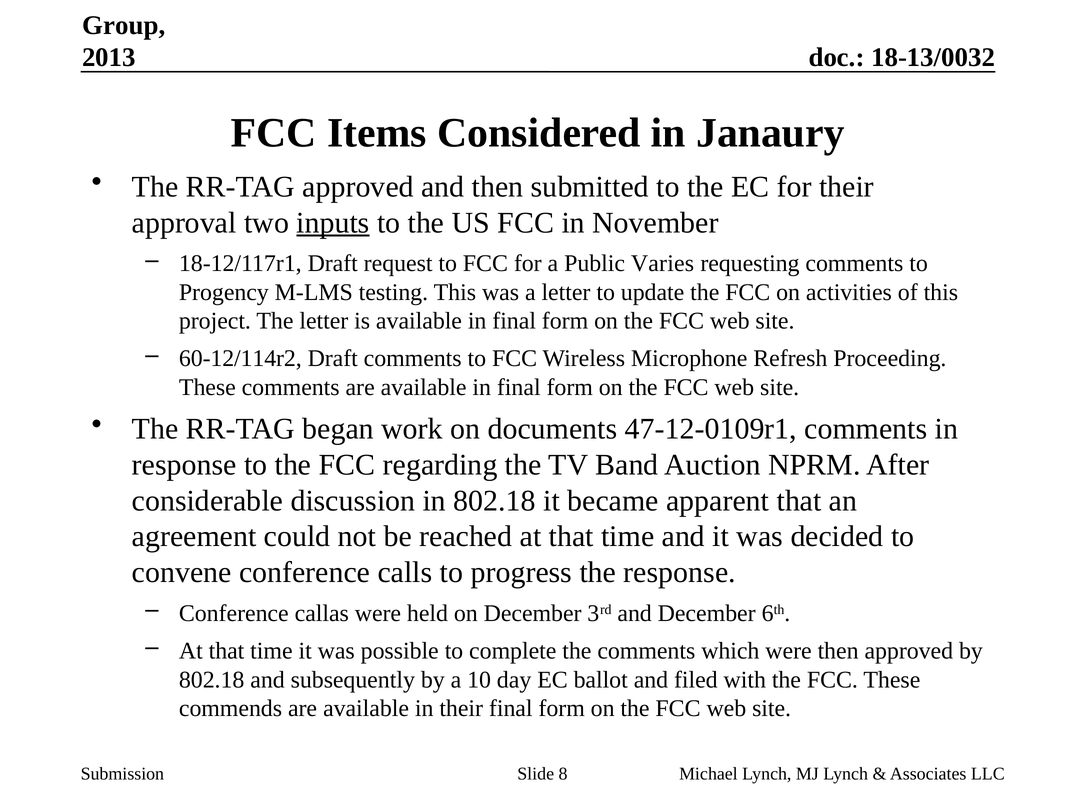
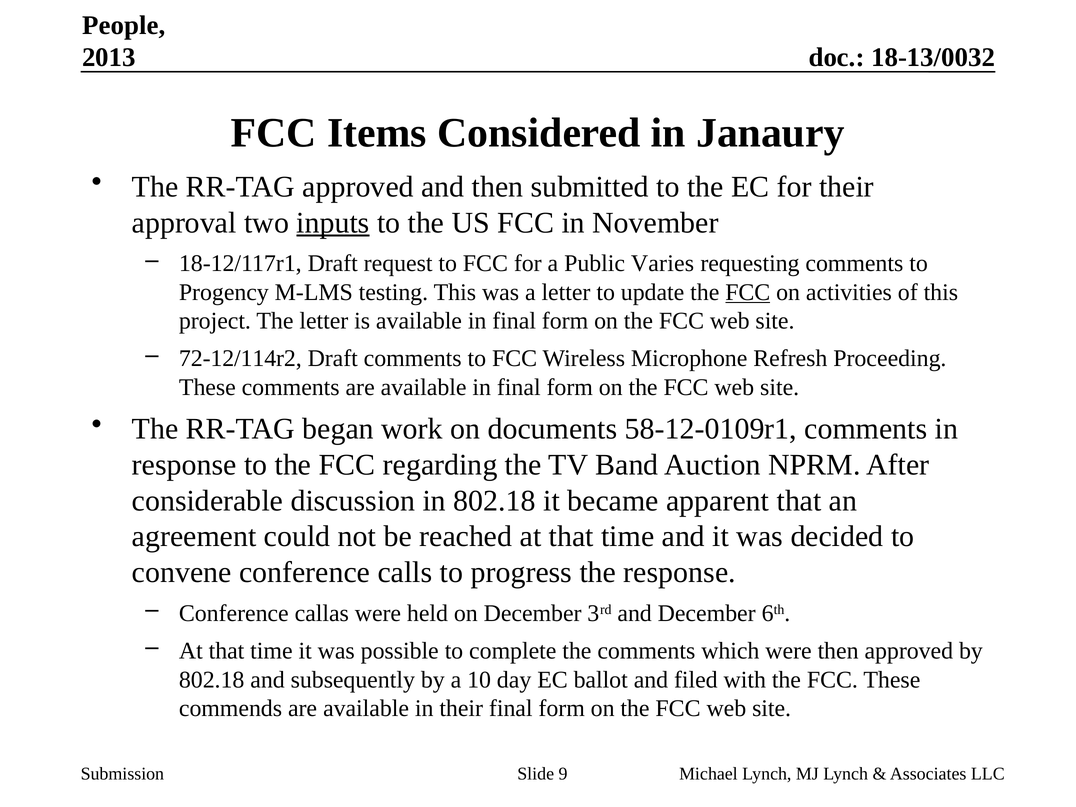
Group: Group -> People (124, 25)
FCC underline: none -> present (748, 292)
60-12/114r2: 60-12/114r2 -> 72-12/114r2 (240, 359)
47-12-0109r1: 47-12-0109r1 -> 58-12-0109r1 (711, 429)
8: 8 -> 9 (563, 774)
